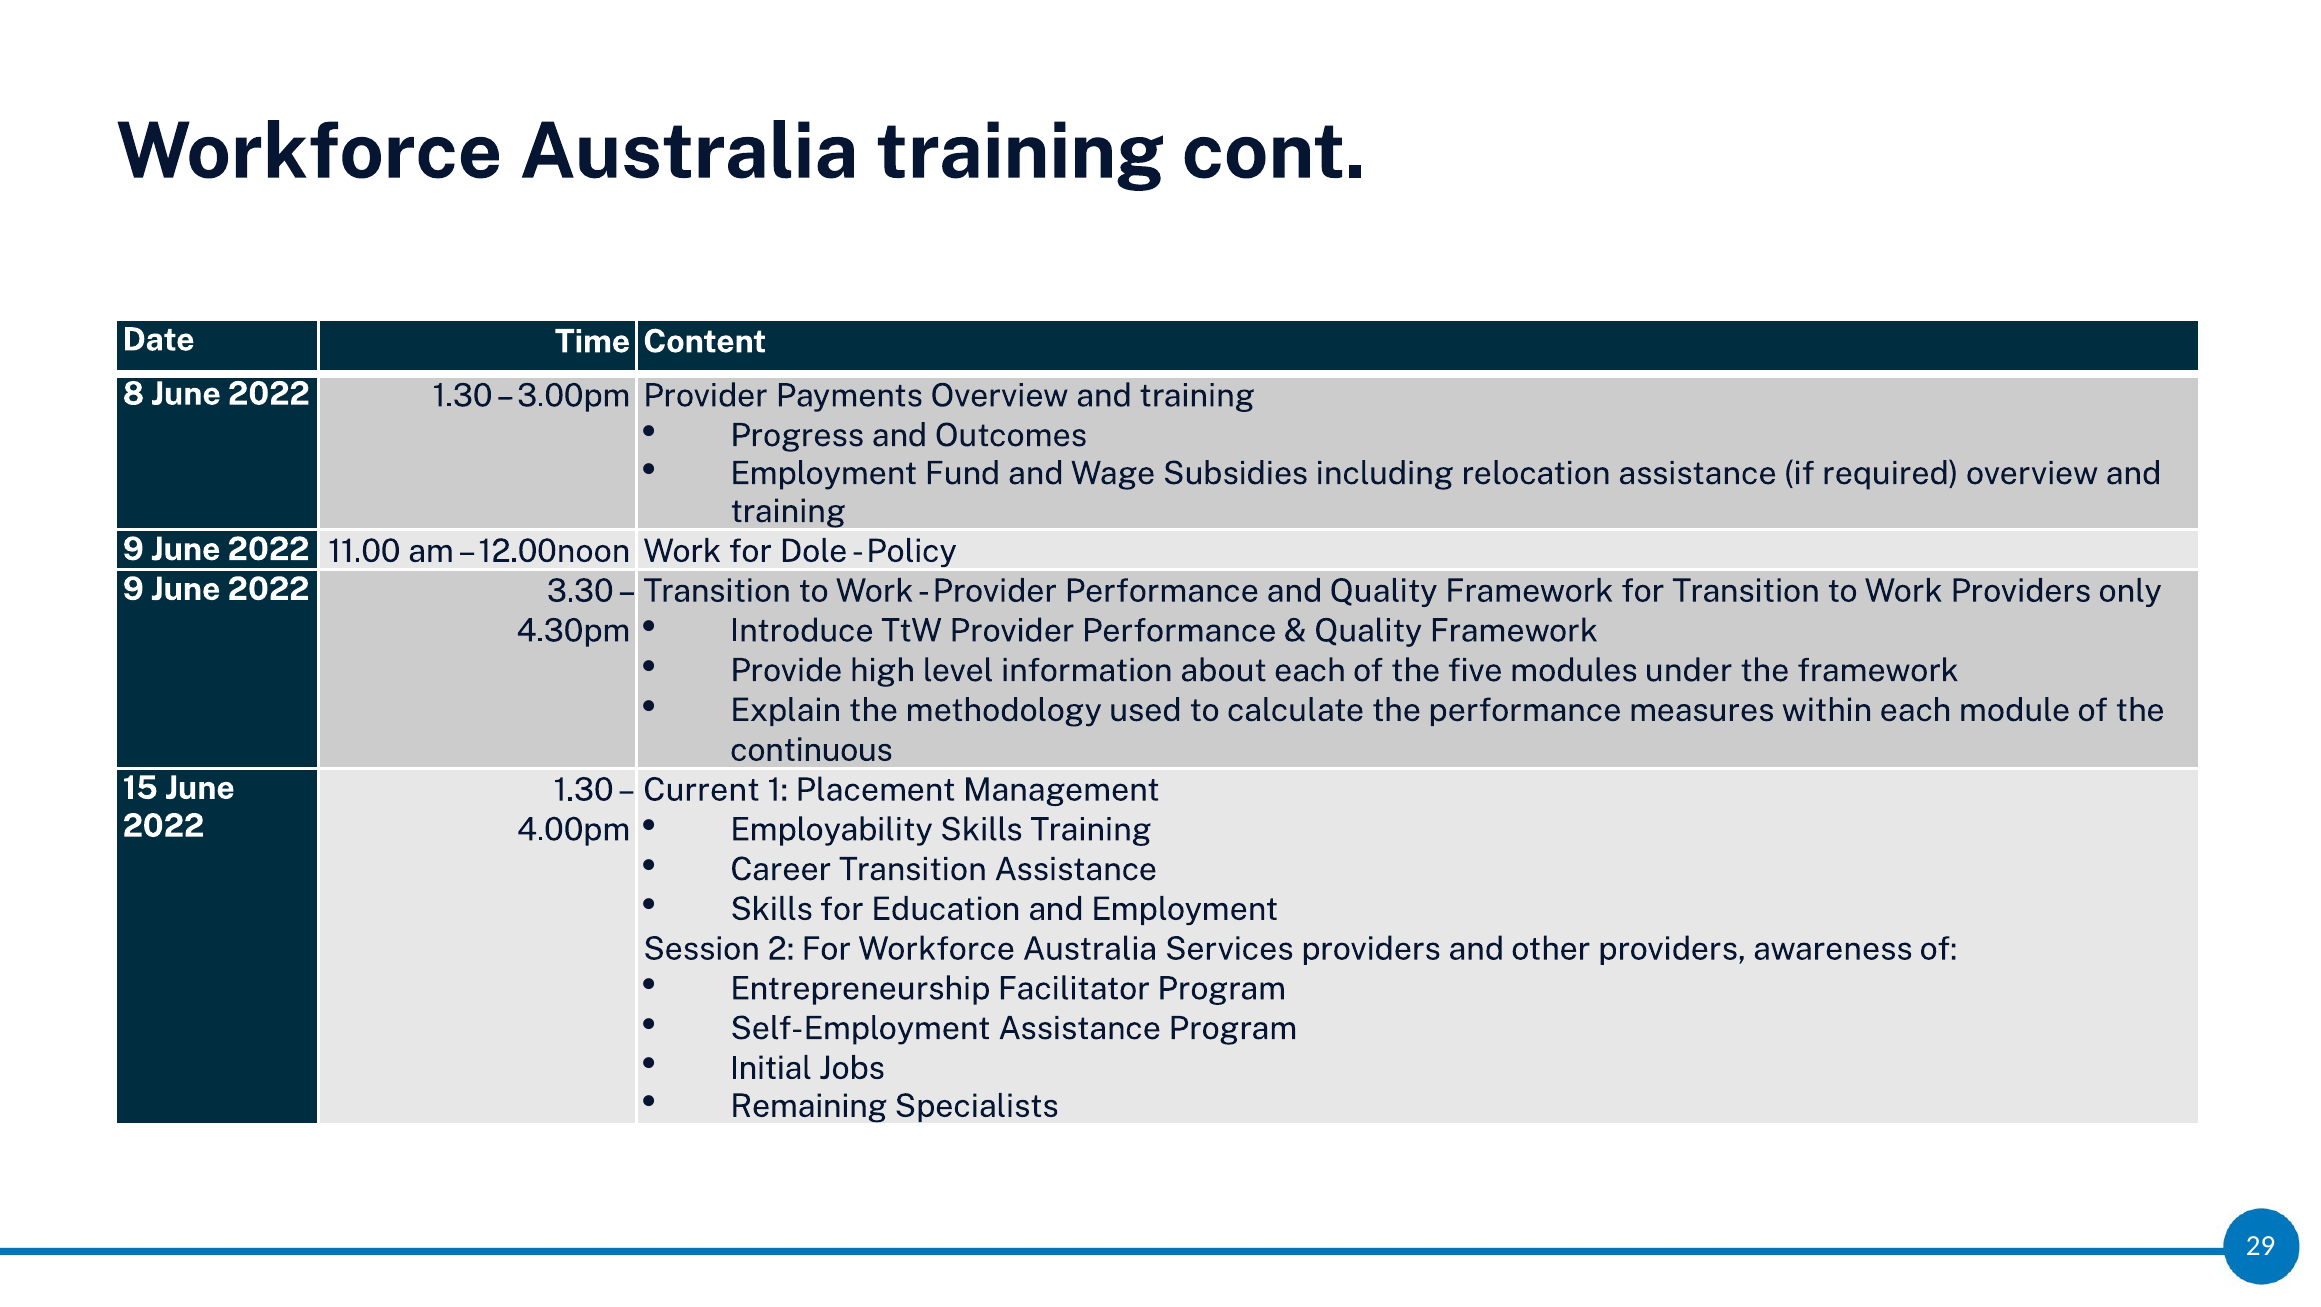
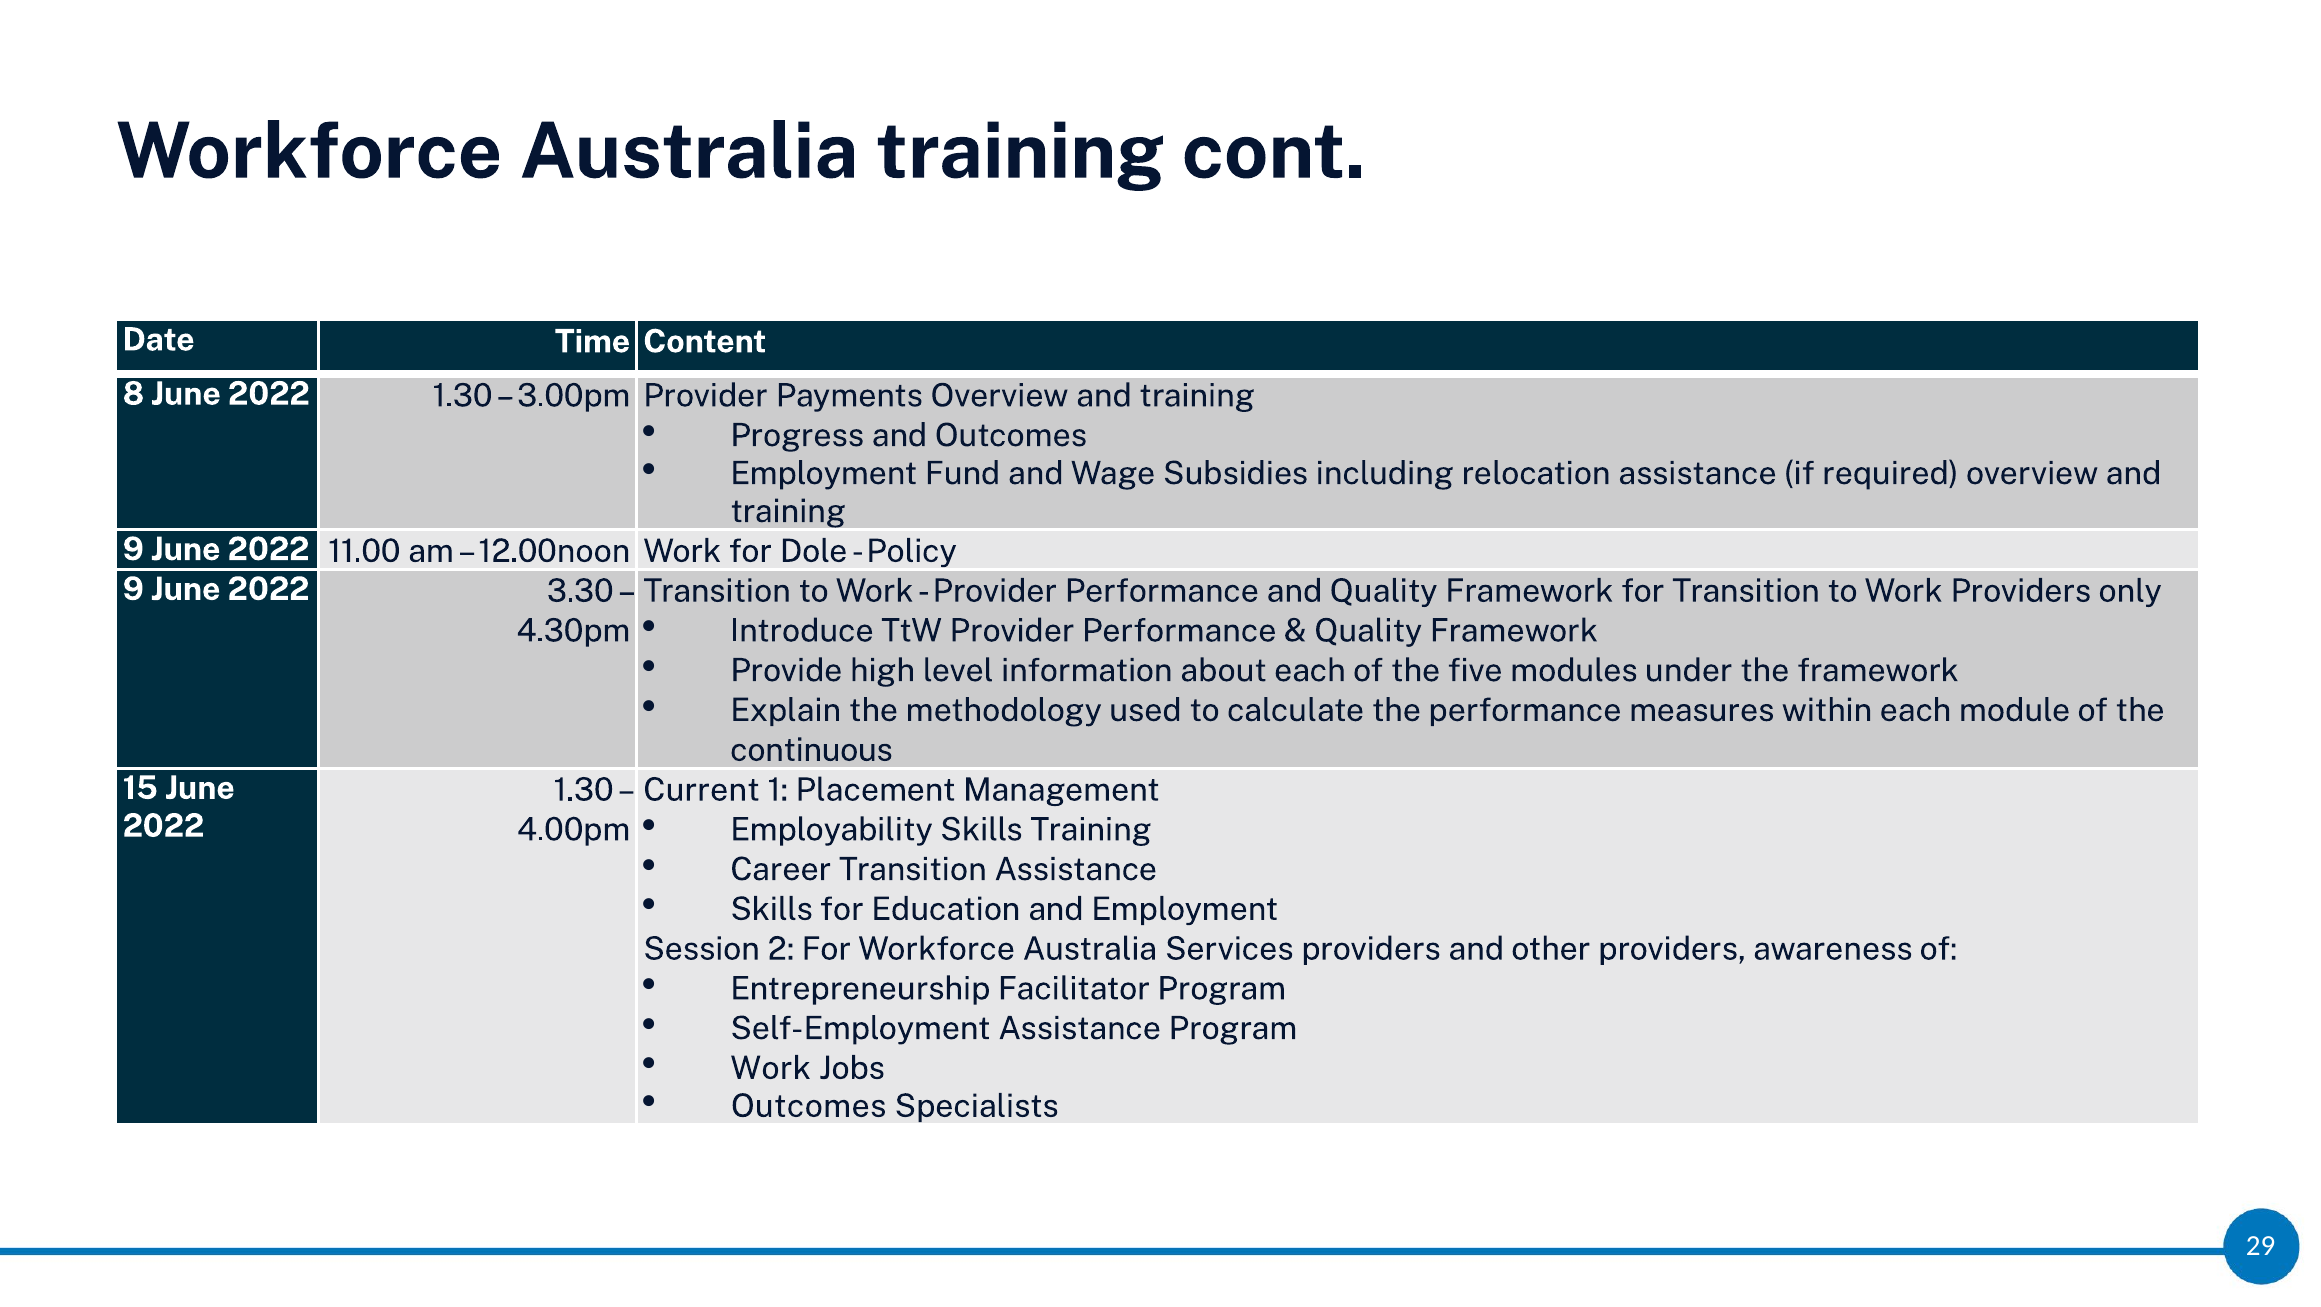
Initial: Initial -> Work (771, 1068)
Remaining: Remaining -> Outcomes (809, 1106)
